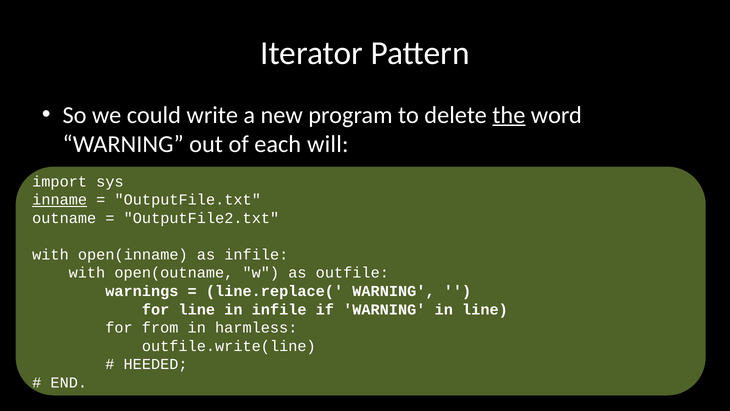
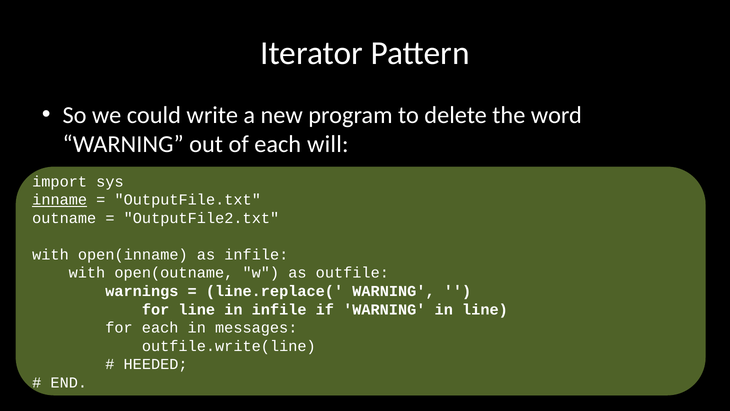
the underline: present -> none (509, 115)
for from: from -> each (160, 328)
harmless: harmless -> messages (256, 328)
